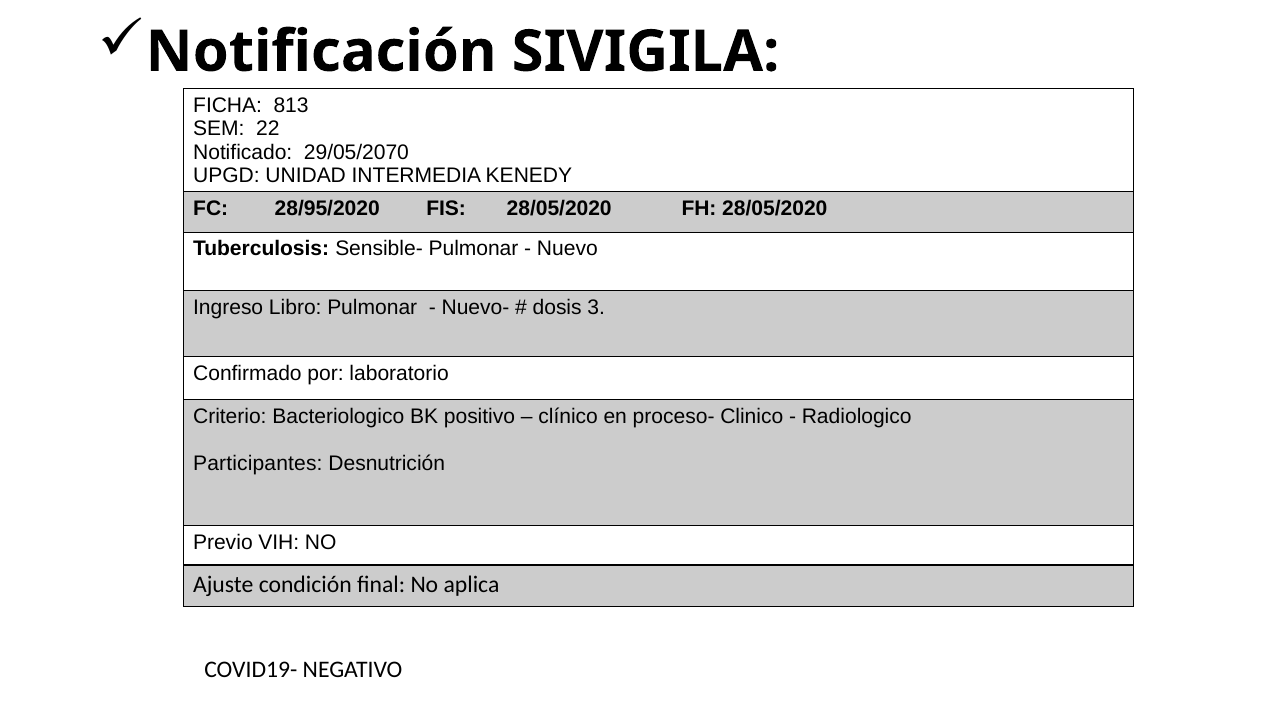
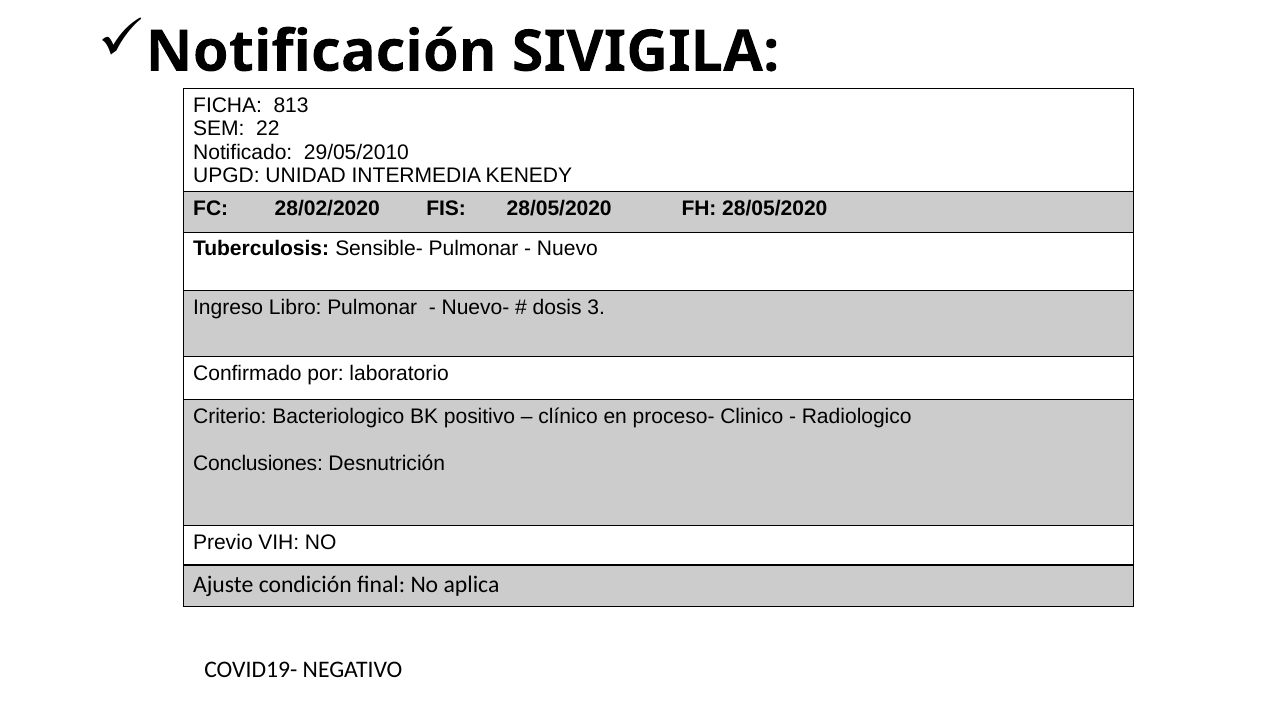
29/05/2070: 29/05/2070 -> 29/05/2010 (356, 152)
28/95/2020: 28/95/2020 -> 28/02/2020 (327, 209)
Participantes: Participantes -> Conclusiones (258, 463)
